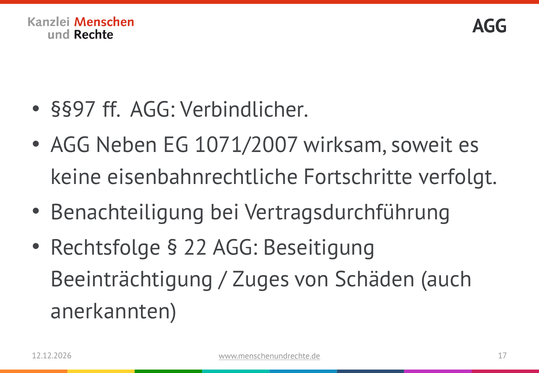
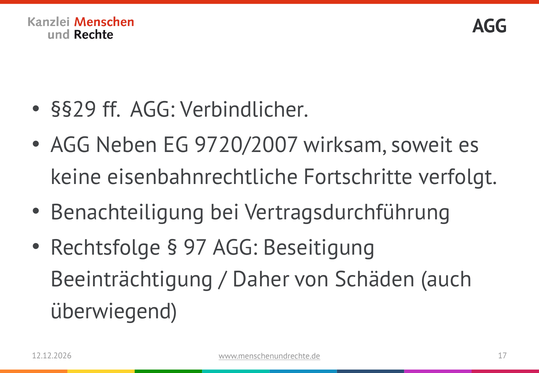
§§97: §§97 -> §§29 (74, 110)
1071/2007: 1071/2007 -> 9720/2007 (247, 145)
22: 22 -> 97 (196, 248)
Zuges: Zuges -> Daher (261, 279)
anerkannten: anerkannten -> überwiegend (114, 311)
